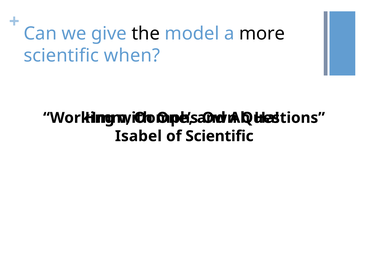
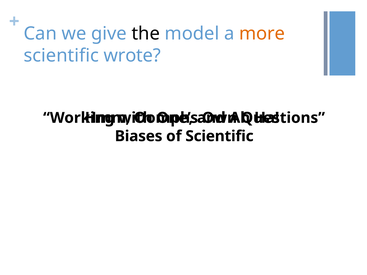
more colour: black -> orange (262, 34)
when: when -> wrote (132, 56)
Isabel: Isabel -> Biases (139, 136)
